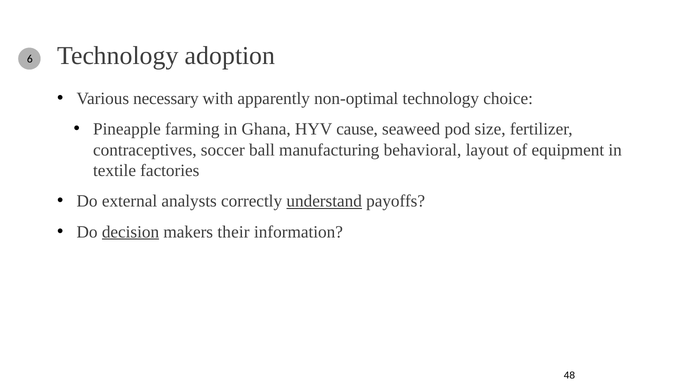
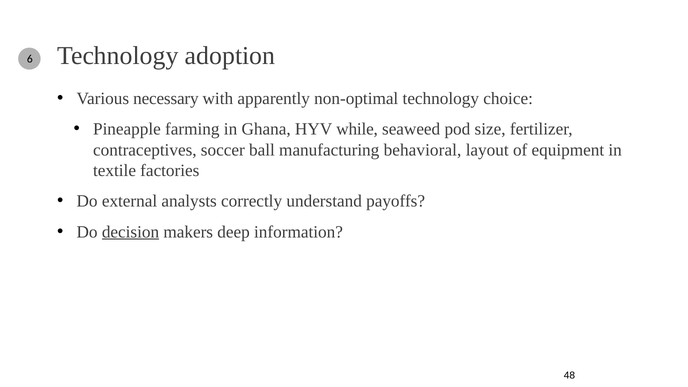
cause: cause -> while (357, 129)
understand underline: present -> none (324, 201)
their: their -> deep (234, 232)
